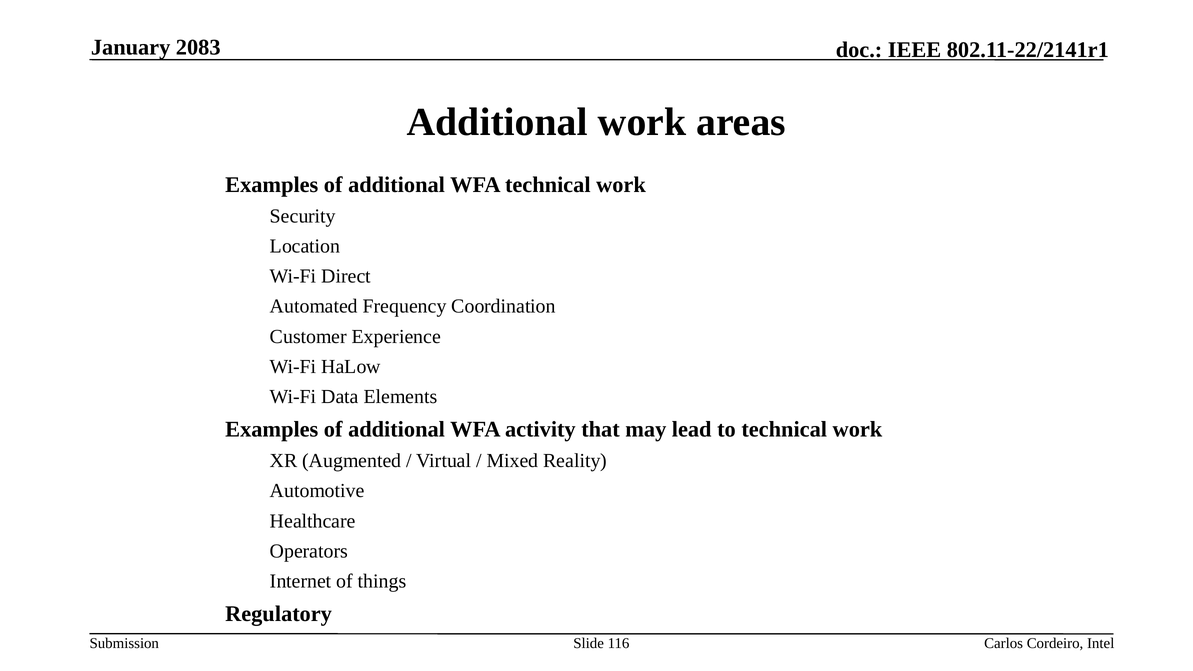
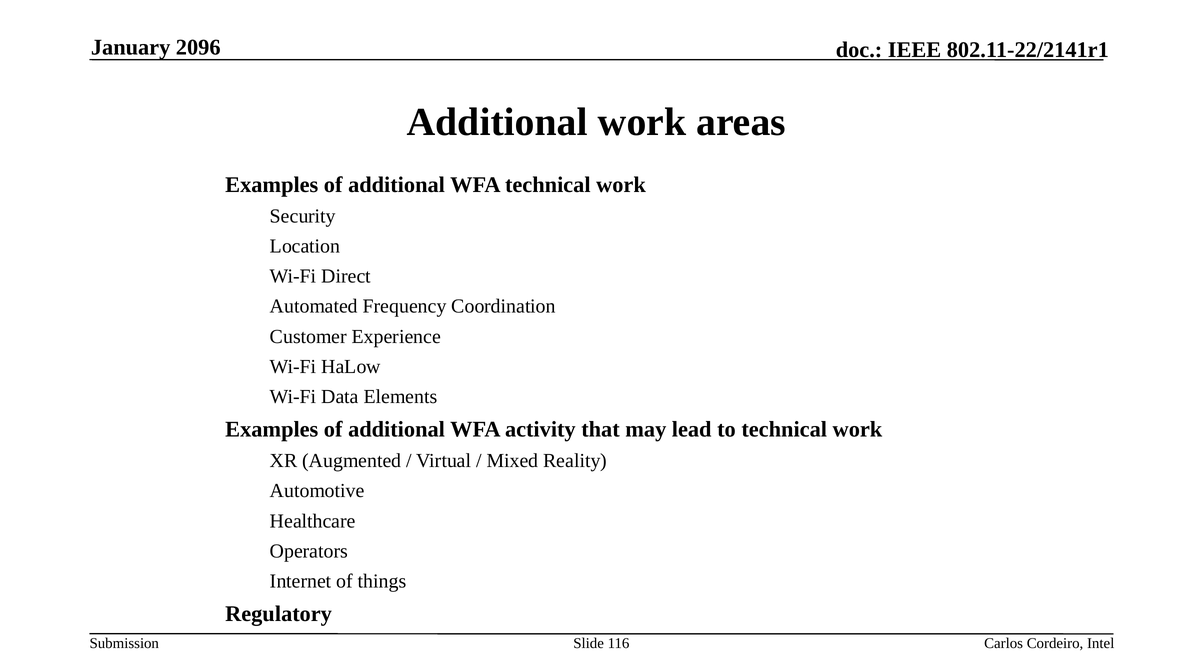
2083: 2083 -> 2096 (198, 47)
